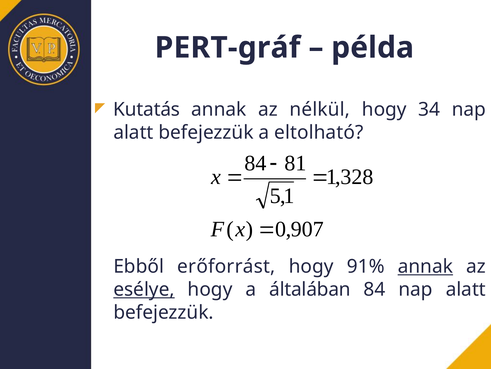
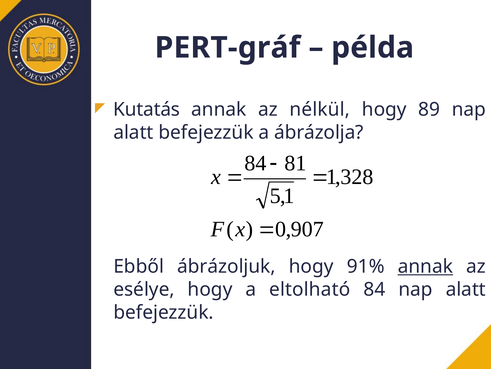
34: 34 -> 89 (429, 109)
eltolható: eltolható -> ábrázolja (319, 132)
erőforrást: erőforrást -> ábrázoljuk (226, 266)
esélye underline: present -> none (144, 289)
általában: általában -> eltolható (310, 289)
